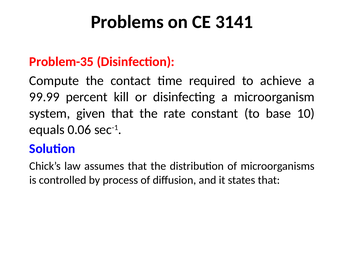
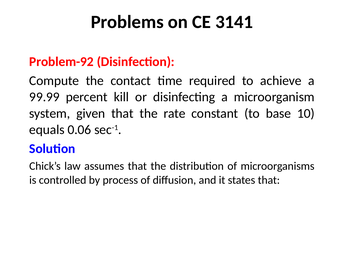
Problem-35: Problem-35 -> Problem-92 (62, 62)
